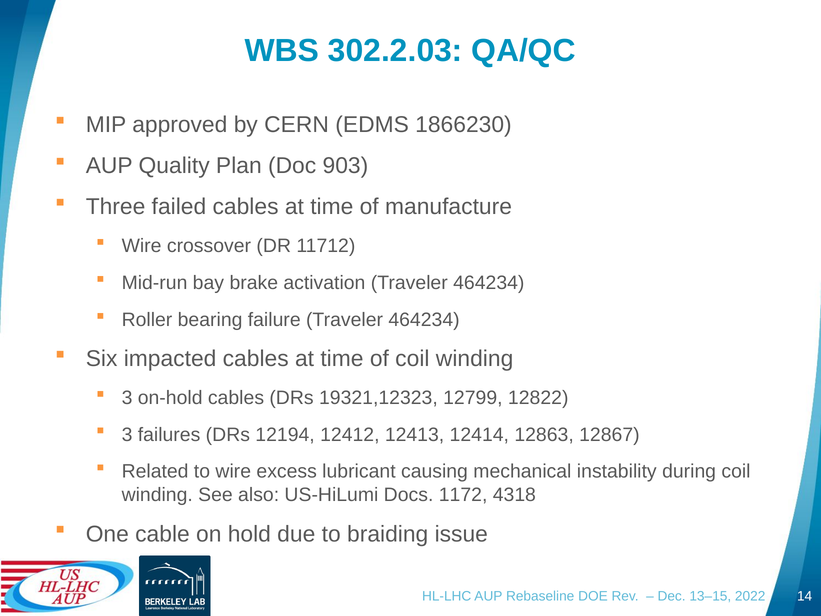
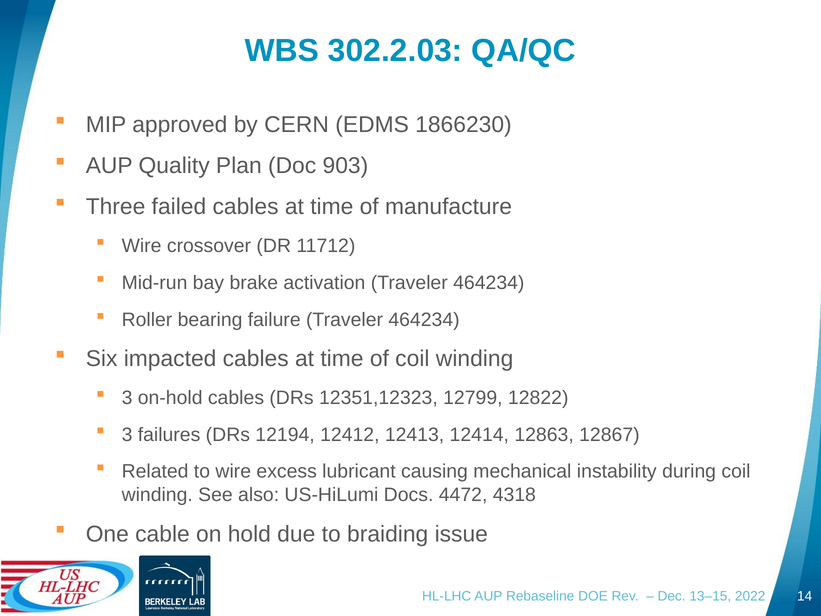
19321,12323: 19321,12323 -> 12351,12323 (378, 398)
1172: 1172 -> 4472 (463, 495)
